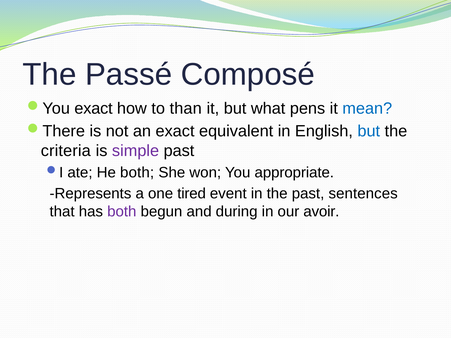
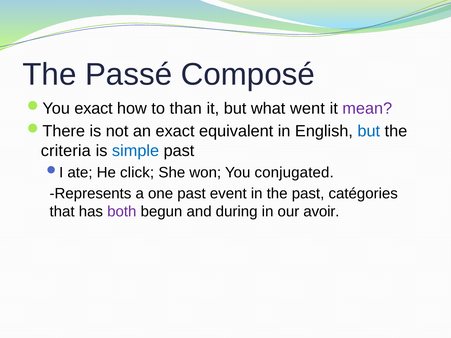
pens: pens -> went (307, 109)
mean colour: blue -> purple (367, 109)
simple colour: purple -> blue (136, 151)
He both: both -> click (137, 173)
appropriate: appropriate -> conjugated (294, 173)
one tired: tired -> past (191, 194)
sentences: sentences -> catégories (363, 194)
